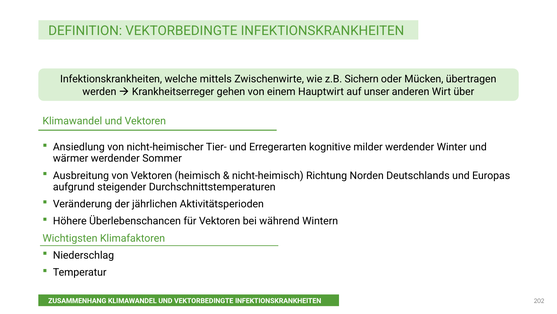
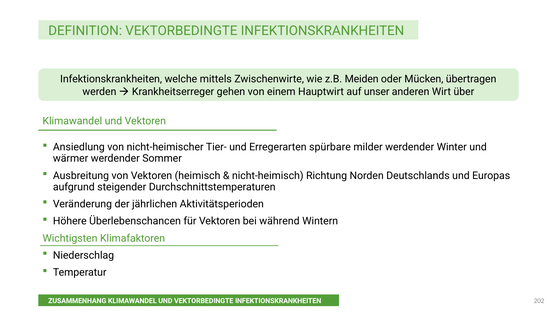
Sichern: Sichern -> Meiden (362, 79)
kognitive: kognitive -> spürbare (330, 147)
